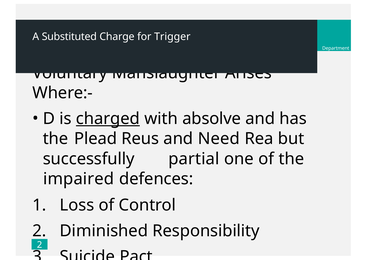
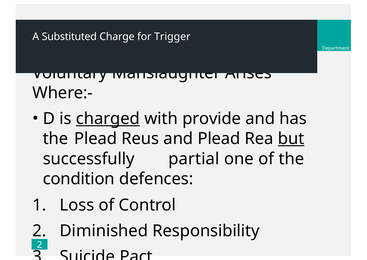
absolve: absolve -> provide (212, 118)
and Need: Need -> Plead (219, 138)
but underline: none -> present (291, 138)
impaired: impaired -> condition (79, 179)
